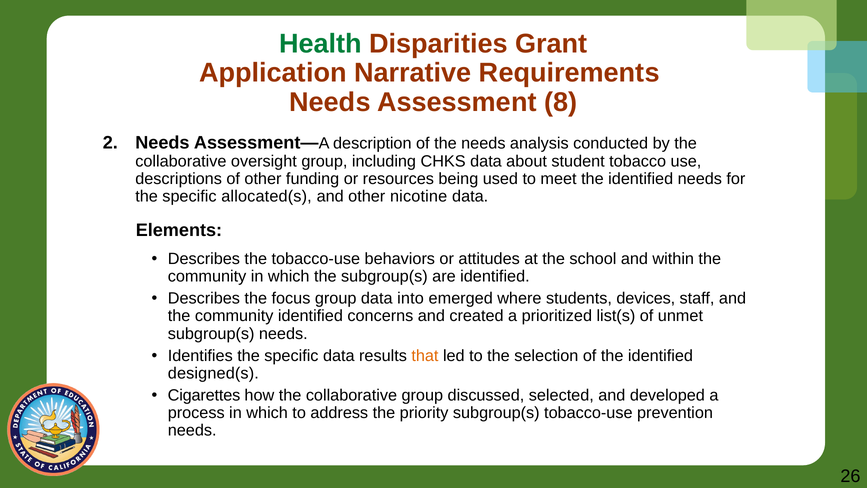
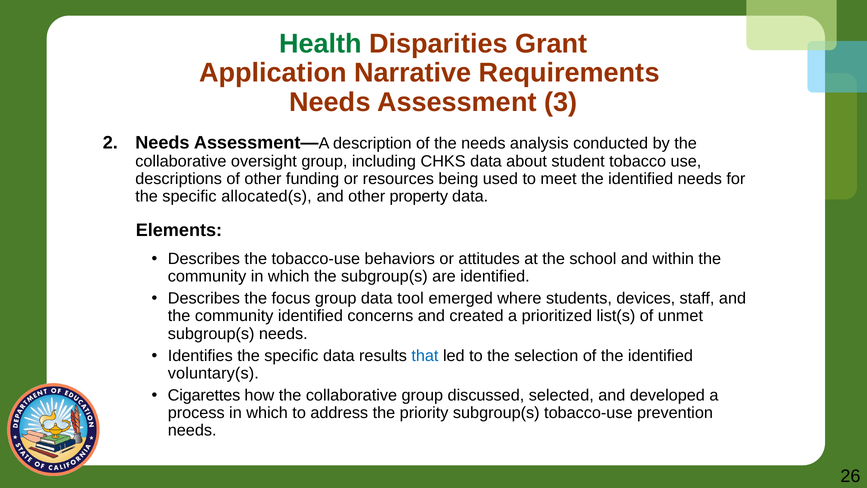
8: 8 -> 3 (561, 102)
nicotine: nicotine -> property (419, 196)
into: into -> tool (411, 298)
that colour: orange -> blue (425, 356)
designed(s: designed(s -> voluntary(s (213, 373)
